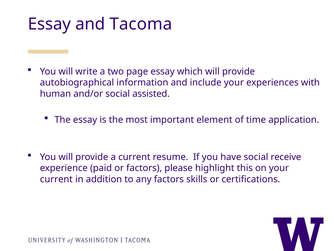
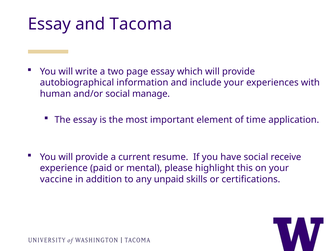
assisted: assisted -> manage (151, 94)
or factors: factors -> mental (144, 168)
current: current -> vaccine (56, 179)
any factors: factors -> unpaid (169, 179)
